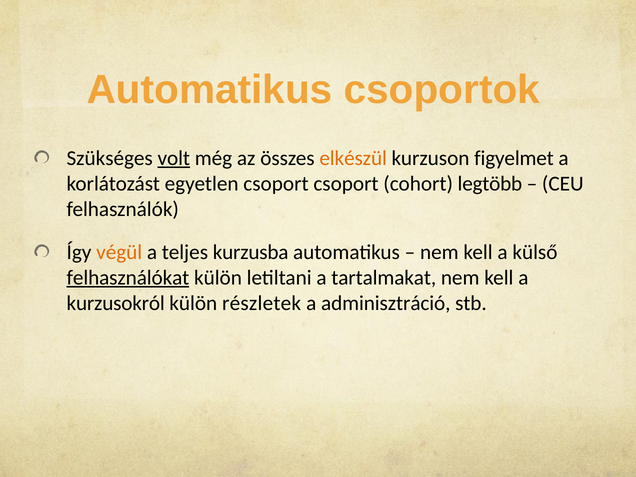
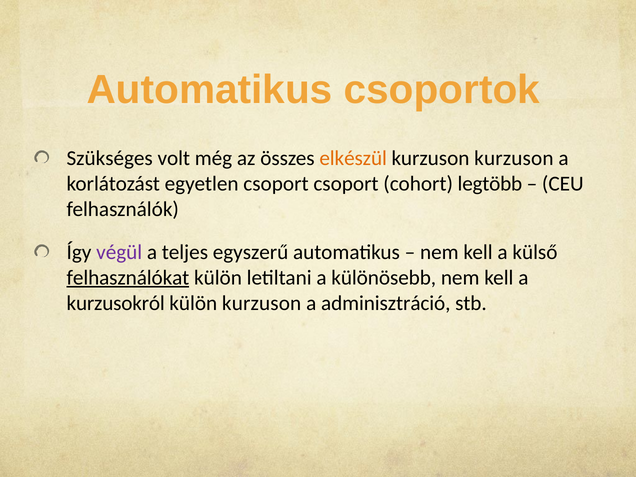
volt underline: present -> none (174, 158)
kurzuson figyelmet: figyelmet -> kurzuson (514, 158)
végül colour: orange -> purple (119, 252)
kurzusba: kurzusba -> egyszerű (251, 252)
tartalmakat: tartalmakat -> különösebb (384, 278)
külön részletek: részletek -> kurzuson (262, 303)
